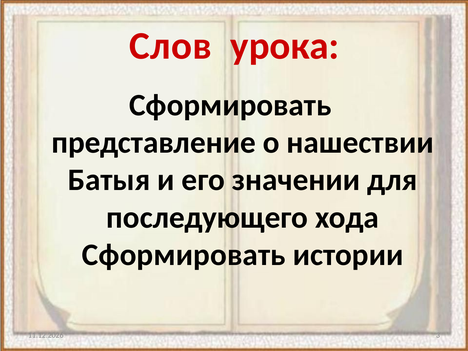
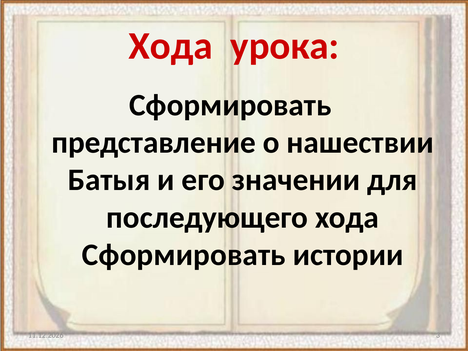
Слов: Слов -> Хода (171, 46)
